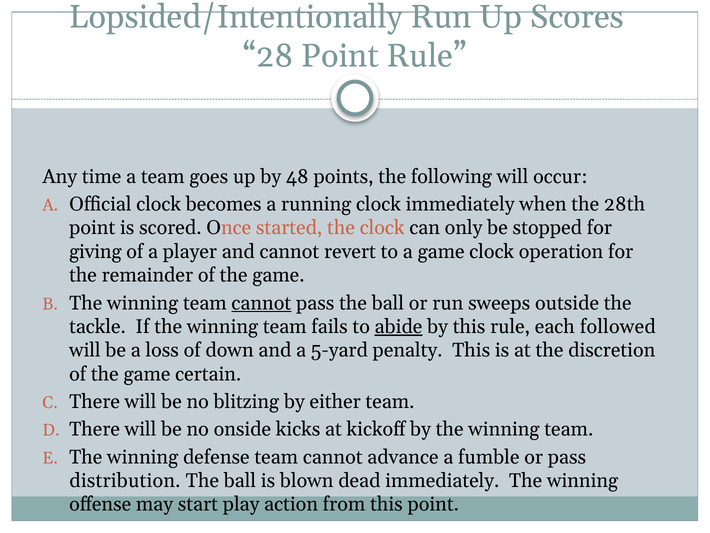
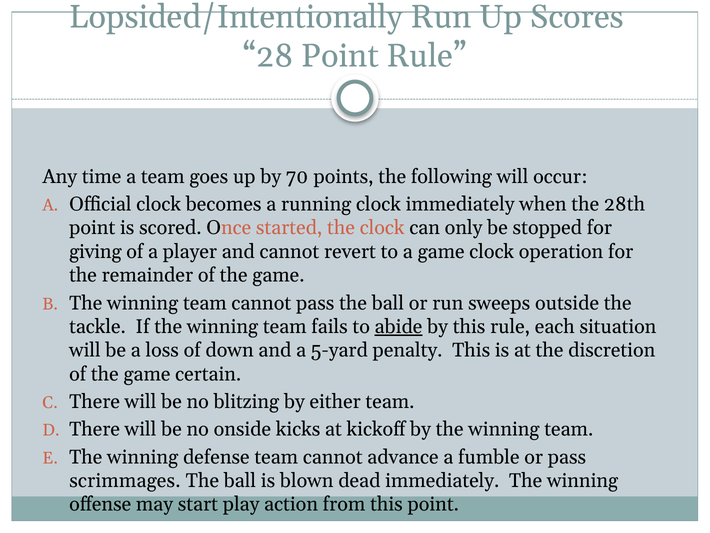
48: 48 -> 70 (297, 176)
cannot underline: present -> none (261, 303)
followed: followed -> situation (618, 326)
distribution: distribution -> scrimmages (125, 480)
